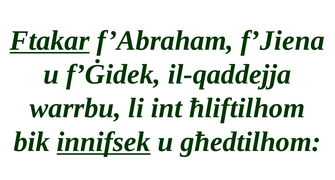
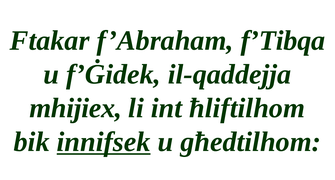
Ftakar underline: present -> none (50, 41)
f’Jiena: f’Jiena -> f’Tibqa (283, 41)
warrbu: warrbu -> mhijiex (76, 108)
